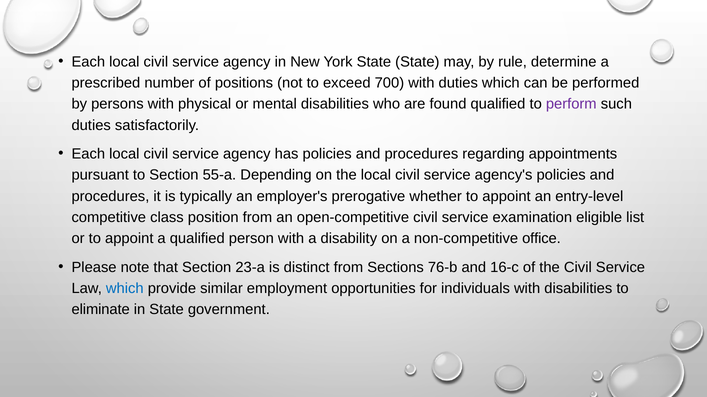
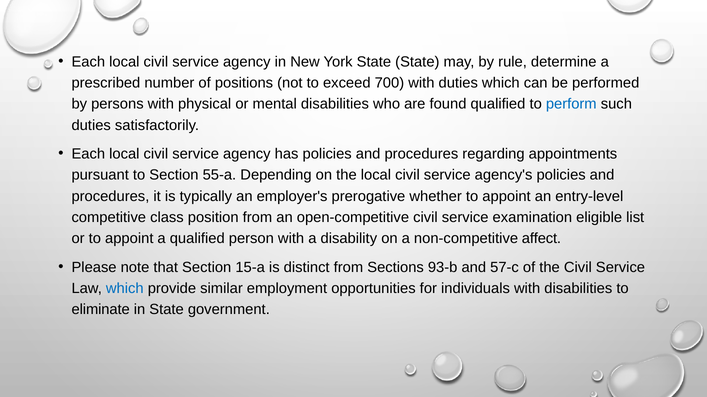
perform colour: purple -> blue (571, 104)
office: office -> affect (541, 239)
23-a: 23-a -> 15-a (250, 268)
76-b: 76-b -> 93-b (443, 268)
16-c: 16-c -> 57-c (505, 268)
